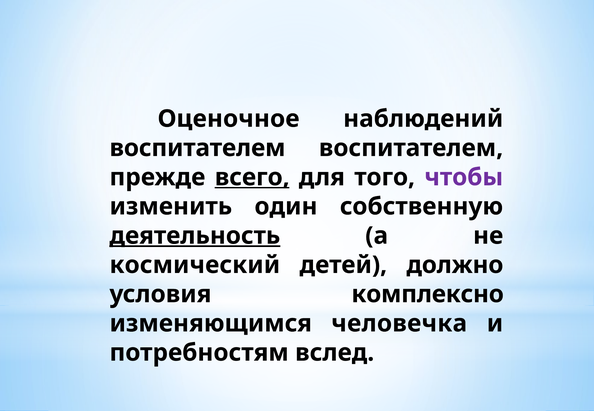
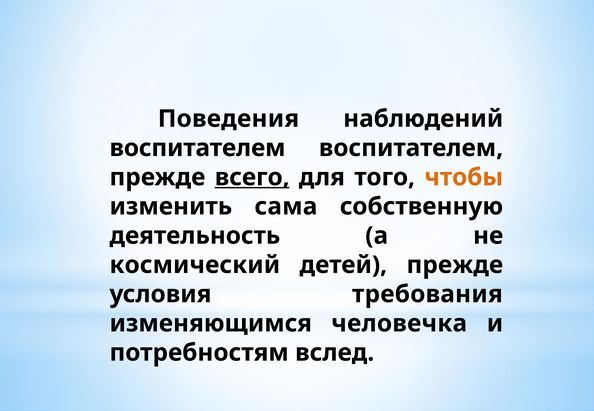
Оценочное: Оценочное -> Поведения (228, 119)
чтобы colour: purple -> orange (464, 177)
один: один -> сама (286, 207)
деятельность underline: present -> none (195, 236)
детей должно: должно -> прежде (455, 265)
комплексно: комплексно -> требования (427, 294)
